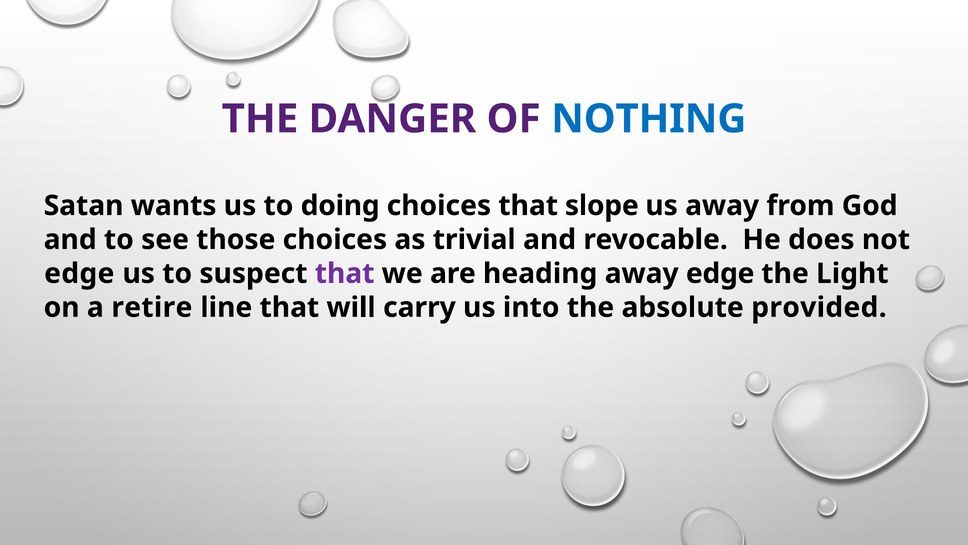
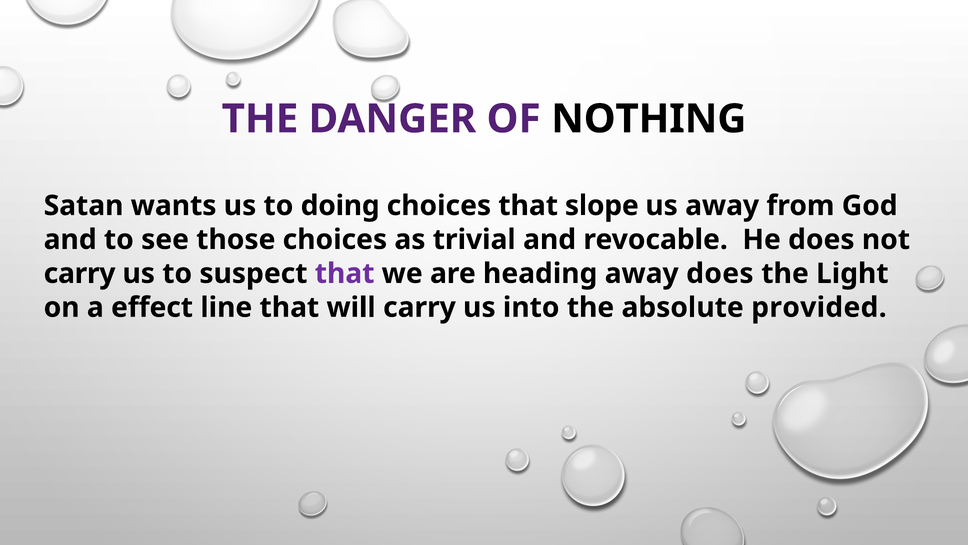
NOTHING colour: blue -> black (649, 119)
edge: edge -> carry (80, 273)
away edge: edge -> does (720, 273)
retire: retire -> effect (152, 307)
